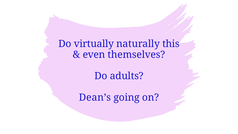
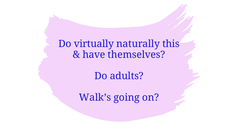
even: even -> have (94, 55)
Dean’s: Dean’s -> Walk’s (95, 97)
